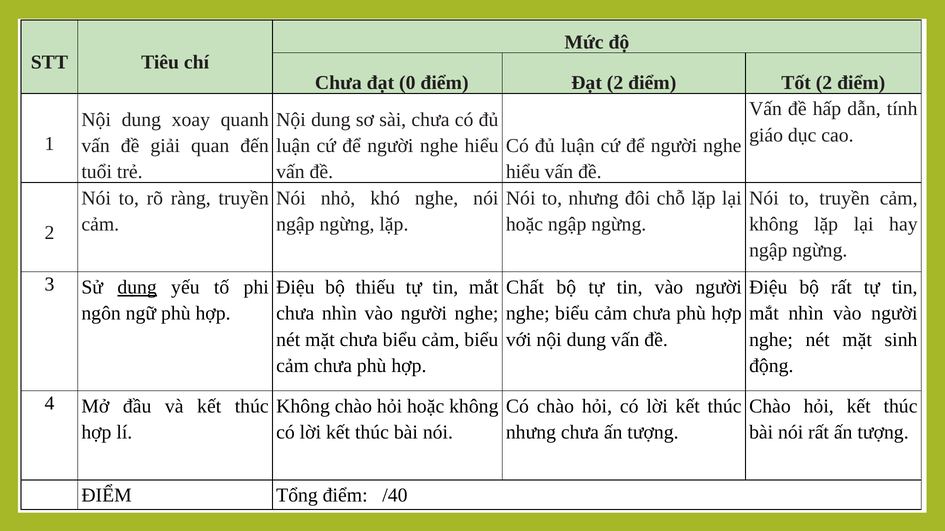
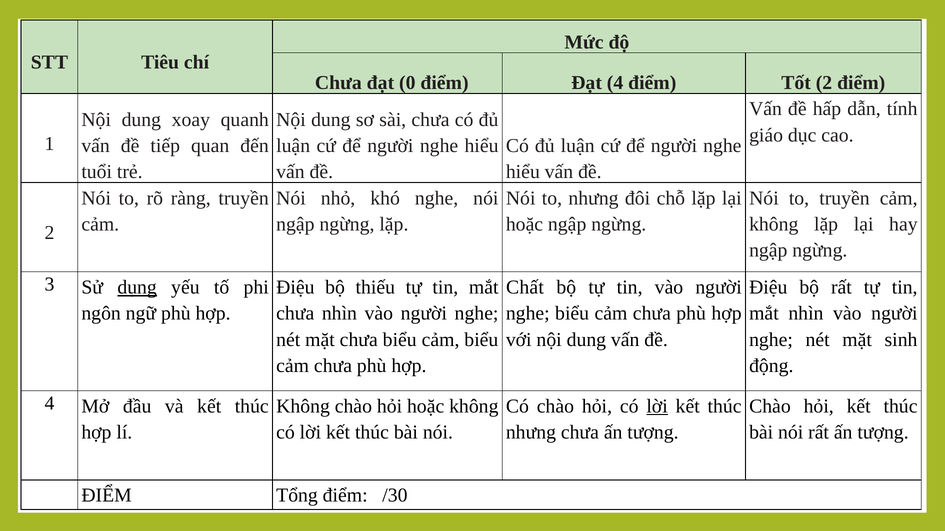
Đạt 2: 2 -> 4 (615, 83)
giải: giải -> tiếp (165, 146)
lời underline: none -> present (657, 407)
/40: /40 -> /30 (395, 496)
